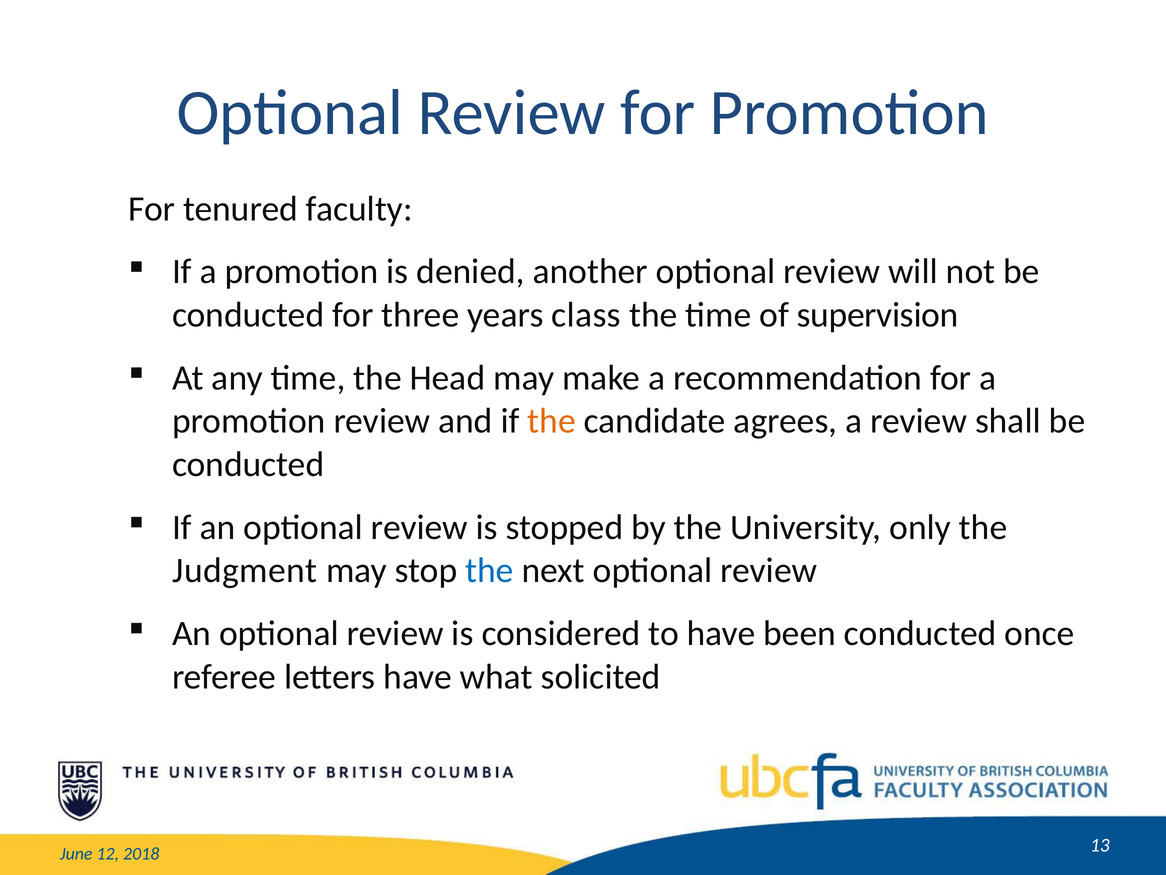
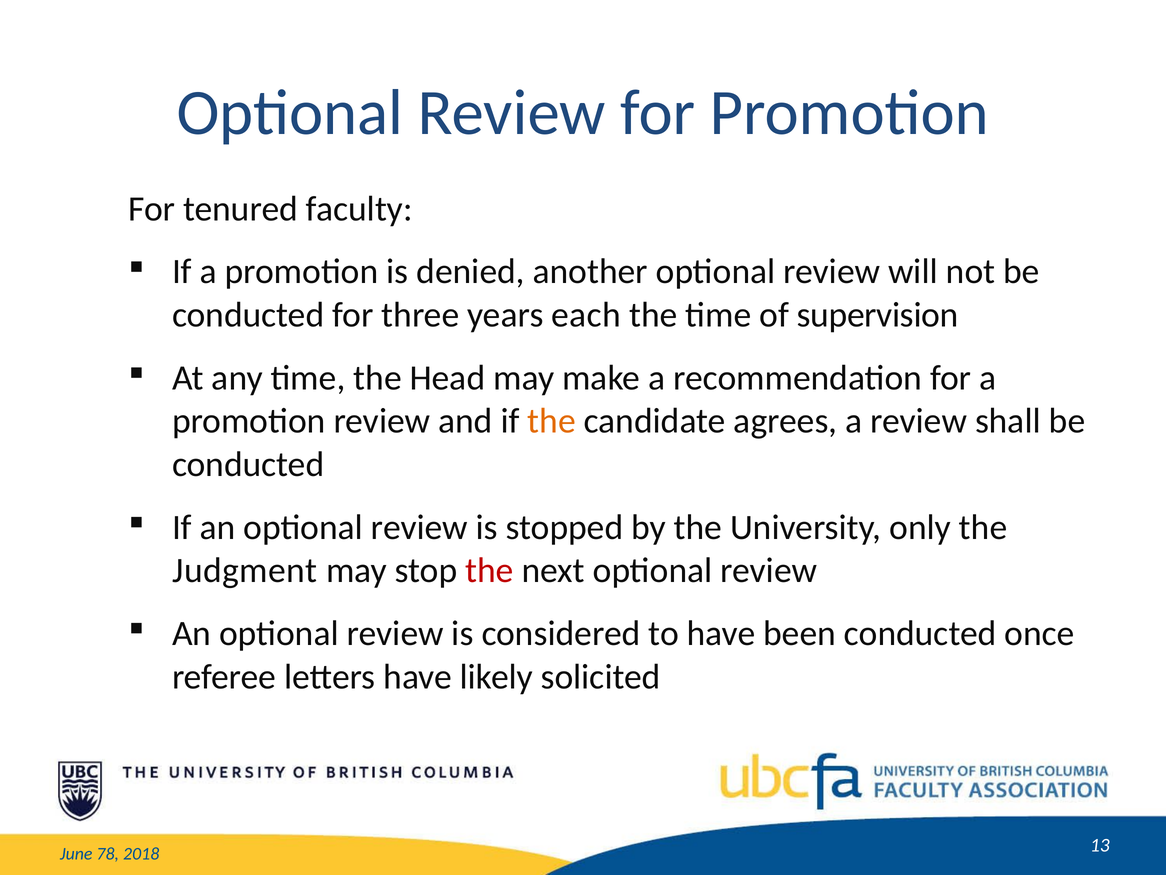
class: class -> each (586, 315)
the colour: blue -> red (490, 570)
what: what -> likely (496, 676)
12: 12 -> 78 (108, 853)
